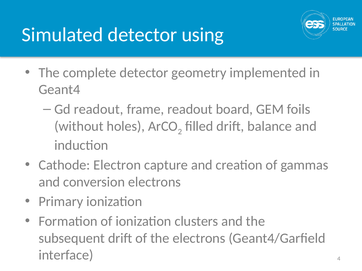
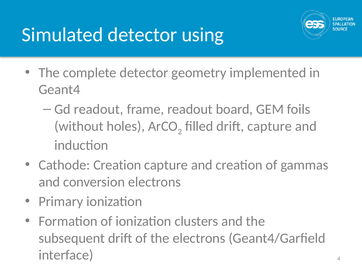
drift balance: balance -> capture (270, 126)
Cathode Electron: Electron -> Creation (117, 165)
